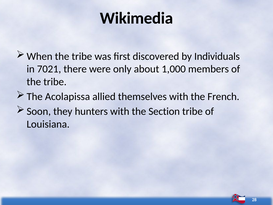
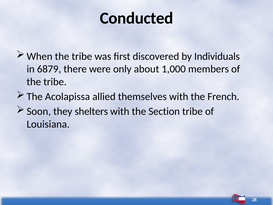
Wikimedia: Wikimedia -> Conducted (137, 18)
7021: 7021 -> 6879 (49, 69)
hunters: hunters -> shelters (91, 111)
